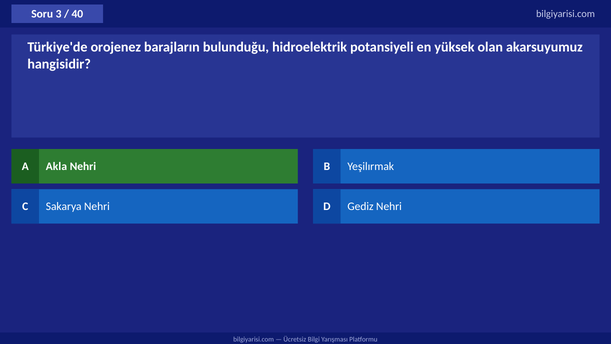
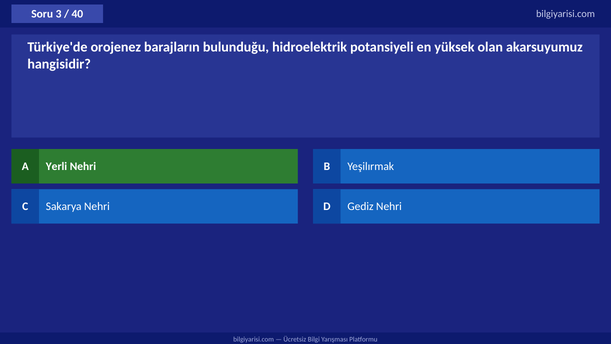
Akla: Akla -> Yerli (56, 166)
